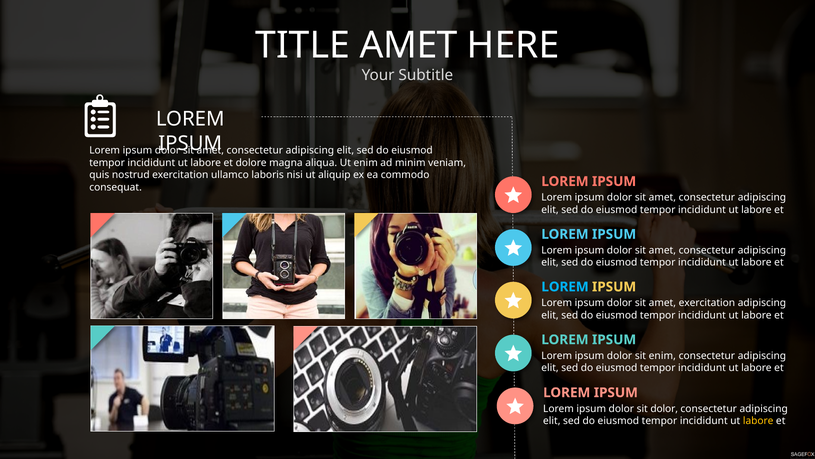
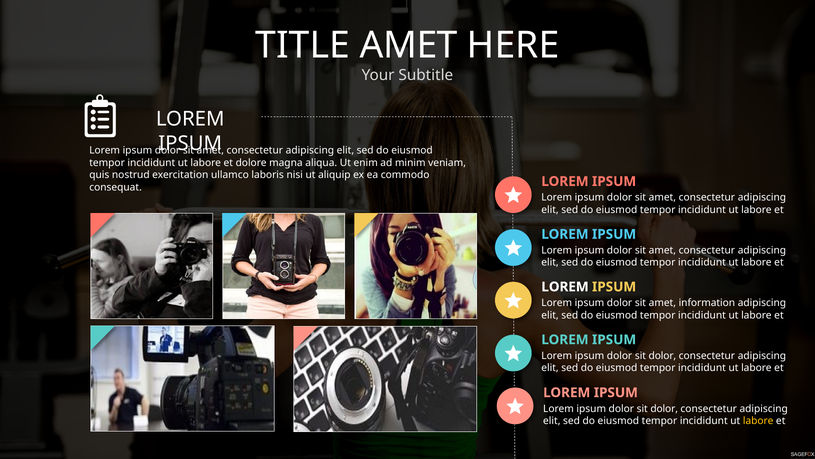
LOREM colour: light blue -> white (565, 287)
amet exercitation: exercitation -> information (707, 303)
enim: enim -> dolor (662, 355)
